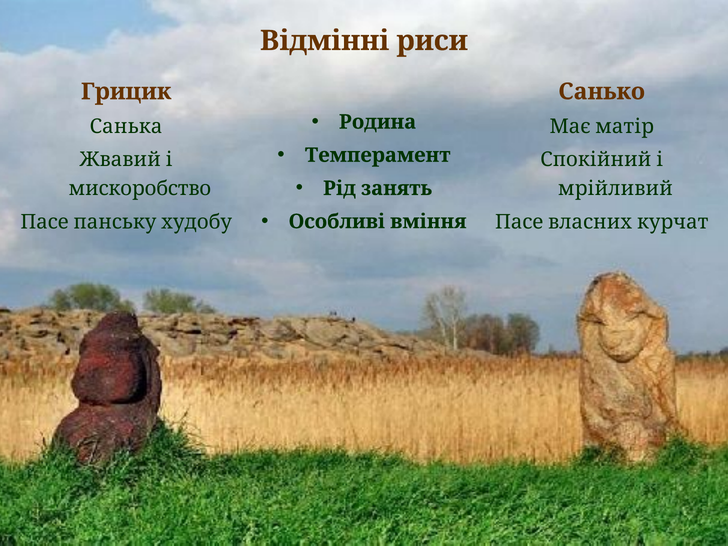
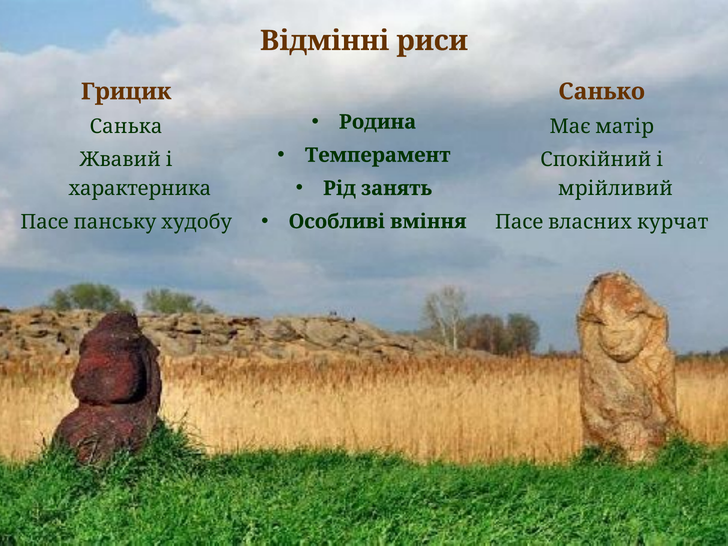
мискоробство: мискоробство -> характерника (140, 189)
